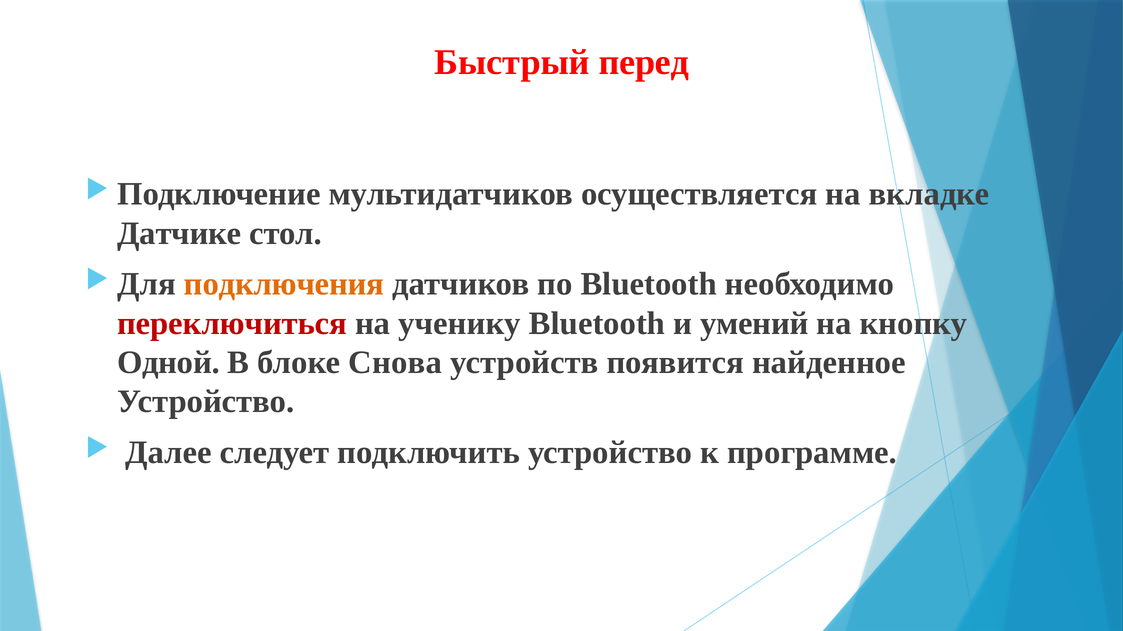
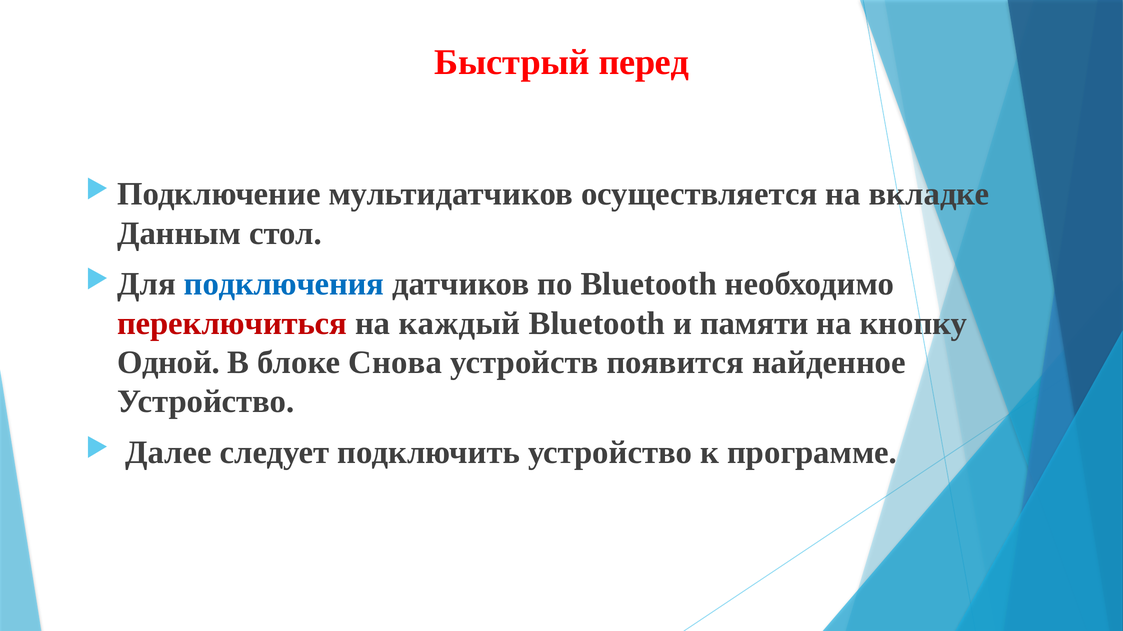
Датчике: Датчике -> Данным (179, 233)
подключения colour: orange -> blue (284, 284)
ученику: ученику -> каждый (459, 324)
умений: умений -> памяти (754, 324)
